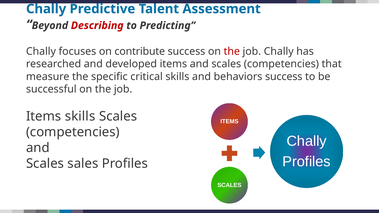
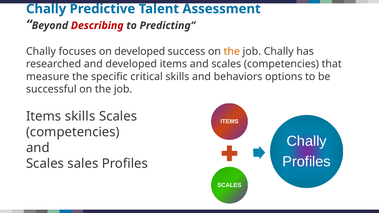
on contribute: contribute -> developed (140, 51)
the colour: red -> orange (232, 51)
behaviors success: success -> options (284, 77)
